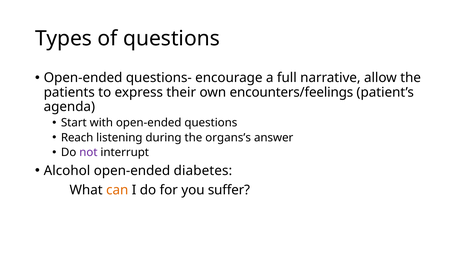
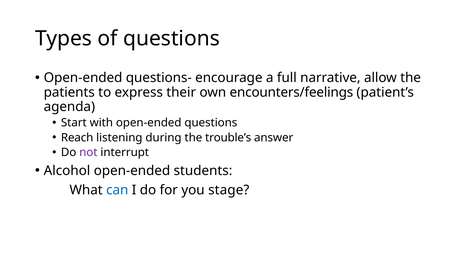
organs’s: organs’s -> trouble’s (228, 137)
diabetes: diabetes -> students (203, 170)
can colour: orange -> blue (117, 190)
suffer: suffer -> stage (229, 190)
